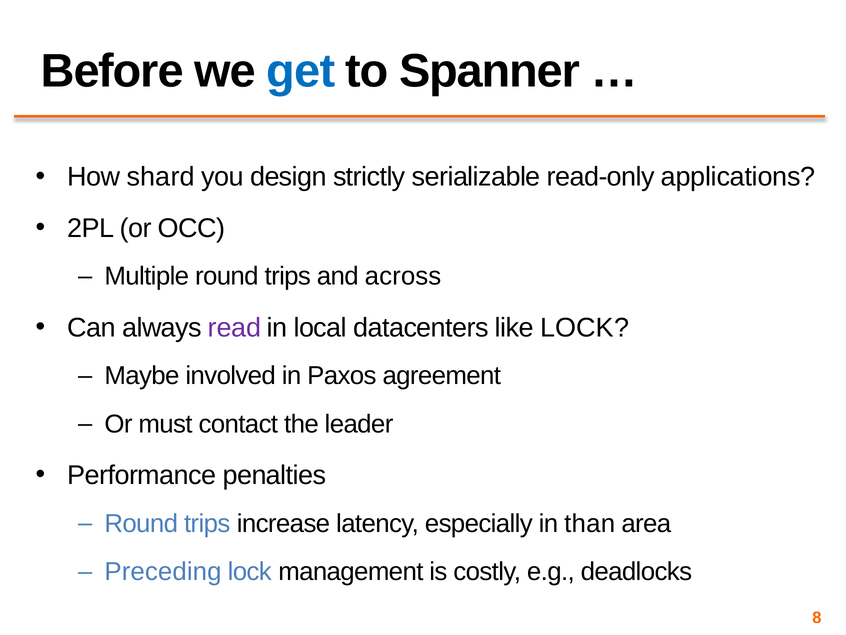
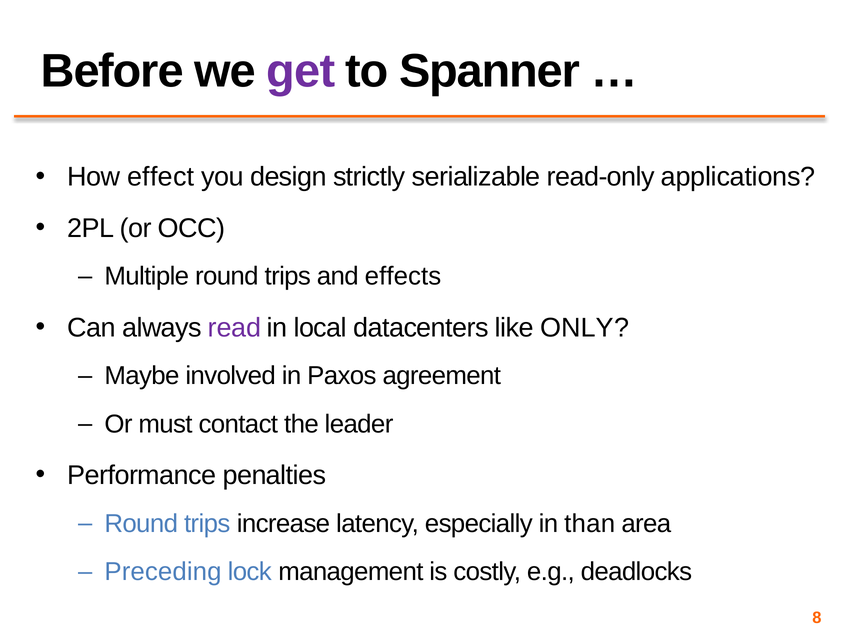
get colour: blue -> purple (301, 71)
shard: shard -> effect (161, 177)
across: across -> effects (403, 276)
like LOCK: LOCK -> ONLY (585, 327)
